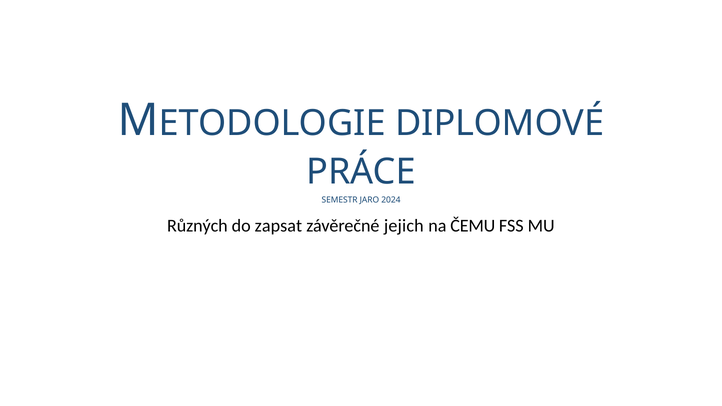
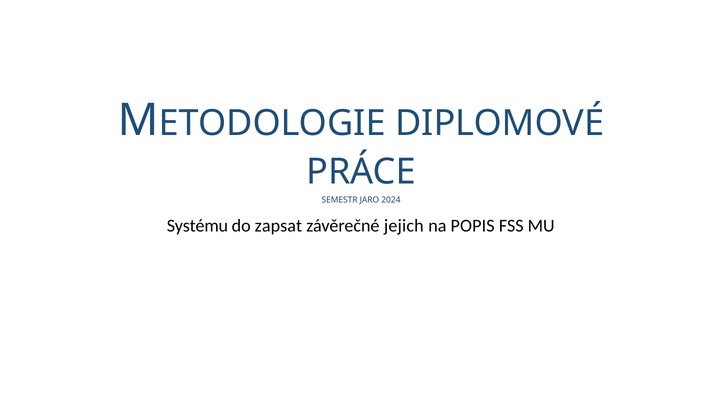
Různých: Různých -> Systému (197, 226)
ČEMU: ČEMU -> POPIS (473, 226)
